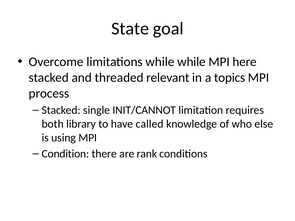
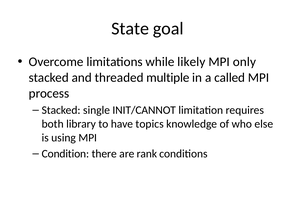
while while: while -> likely (191, 62)
here: here -> only (244, 62)
relevant: relevant -> multiple (168, 78)
topics: topics -> called (230, 78)
called: called -> topics (150, 124)
